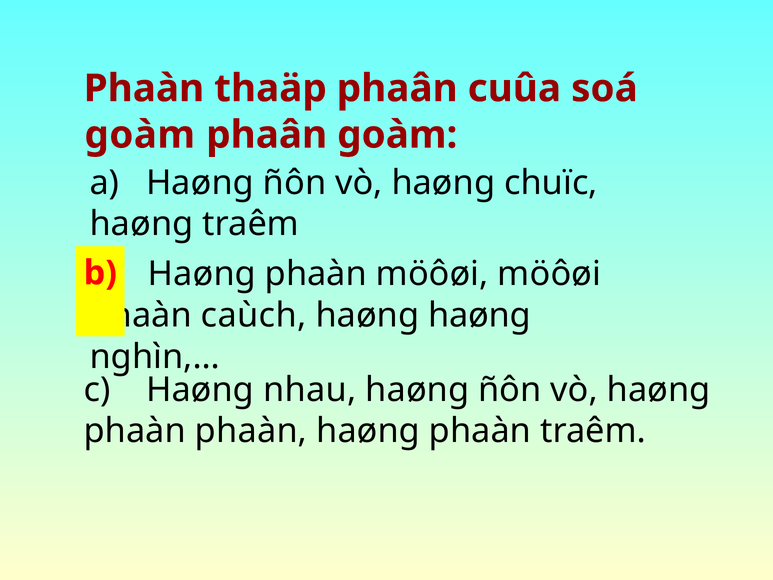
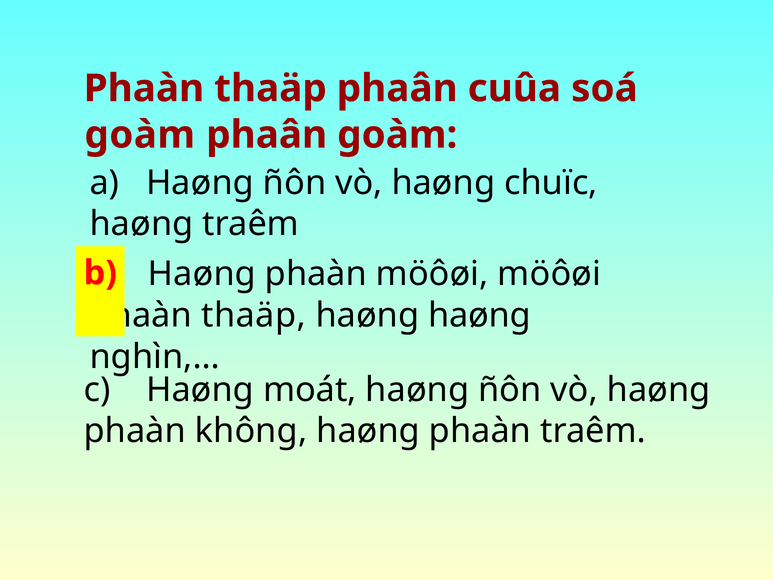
caùch: caùch -> thaäp (254, 315)
nhau: nhau -> moát (310, 390)
phaàn phaàn: phaàn -> không (251, 431)
